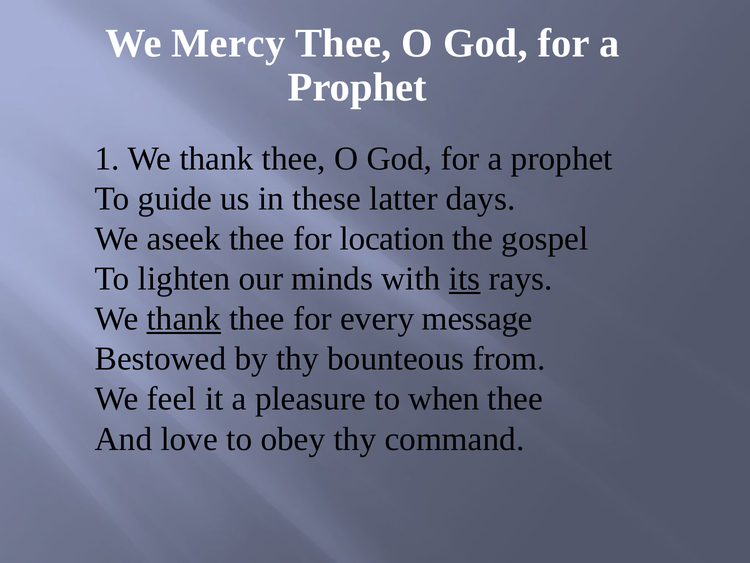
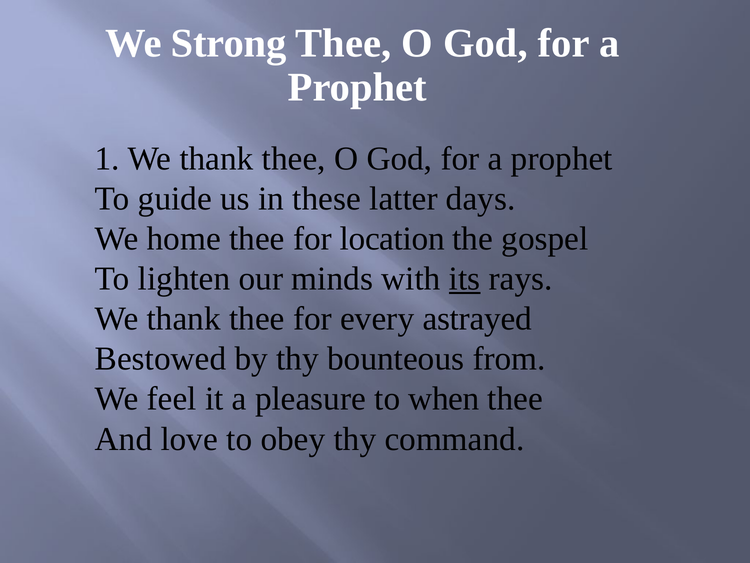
Mercy: Mercy -> Strong (229, 43)
aseek: aseek -> home (184, 239)
thank underline: present -> none (184, 319)
message: message -> astrayed (477, 319)
